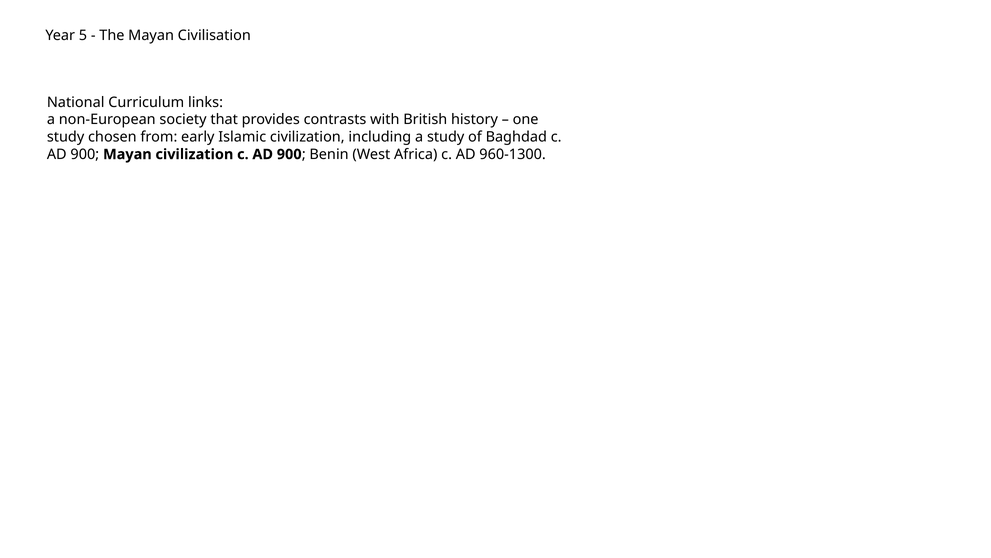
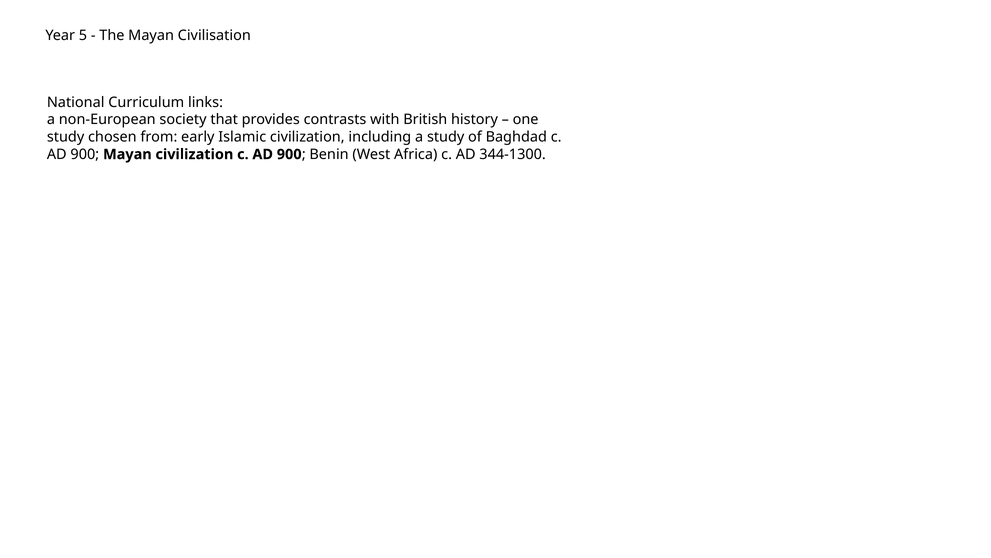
960-1300: 960-1300 -> 344-1300 (513, 154)
